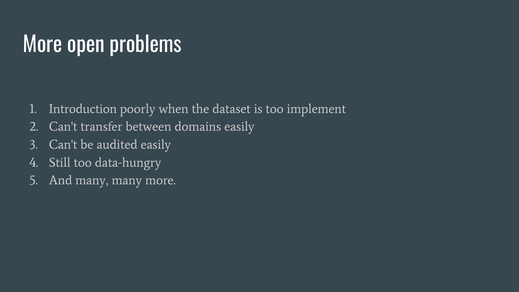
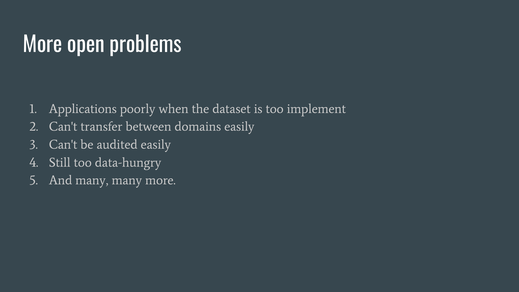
Introduction: Introduction -> Applications (83, 109)
